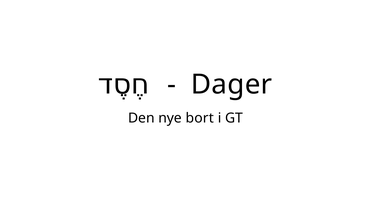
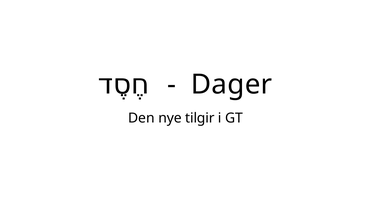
bort: bort -> tilgir (200, 118)
